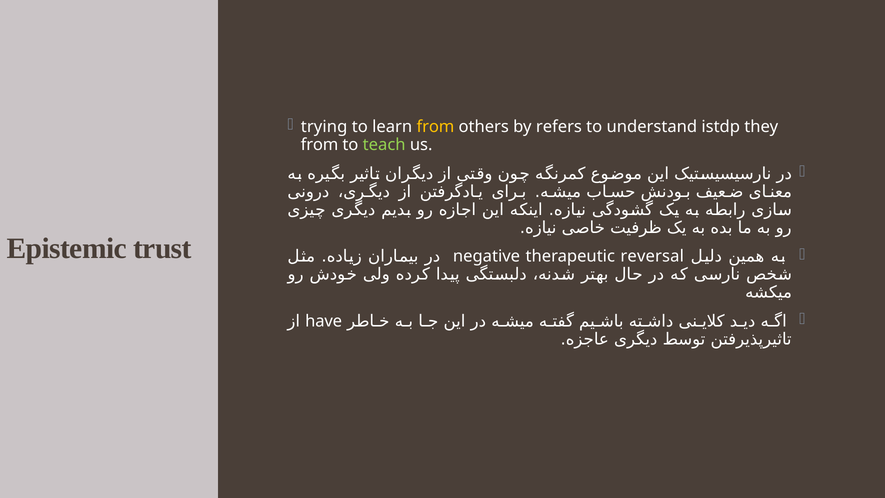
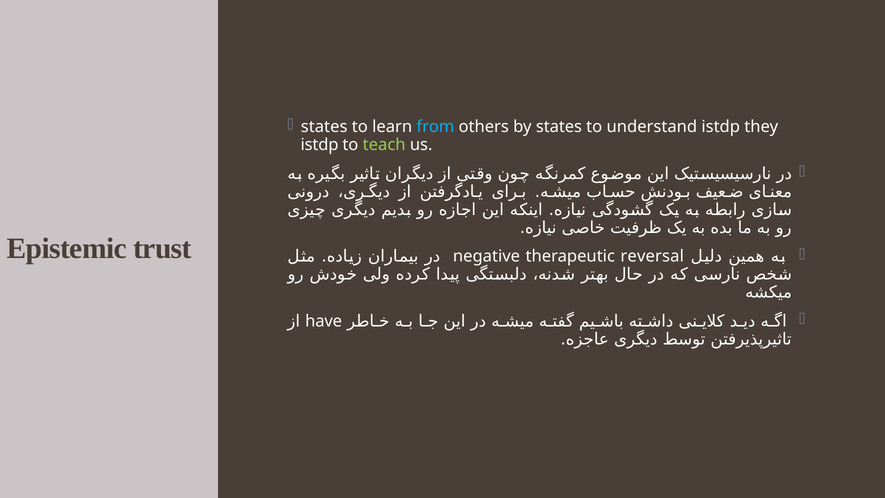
trying: trying -> states (324, 127)
from colour: yellow -> light blue (435, 127)
by refers: refers -> states (559, 127)
from: from -> istdp (320, 145)
